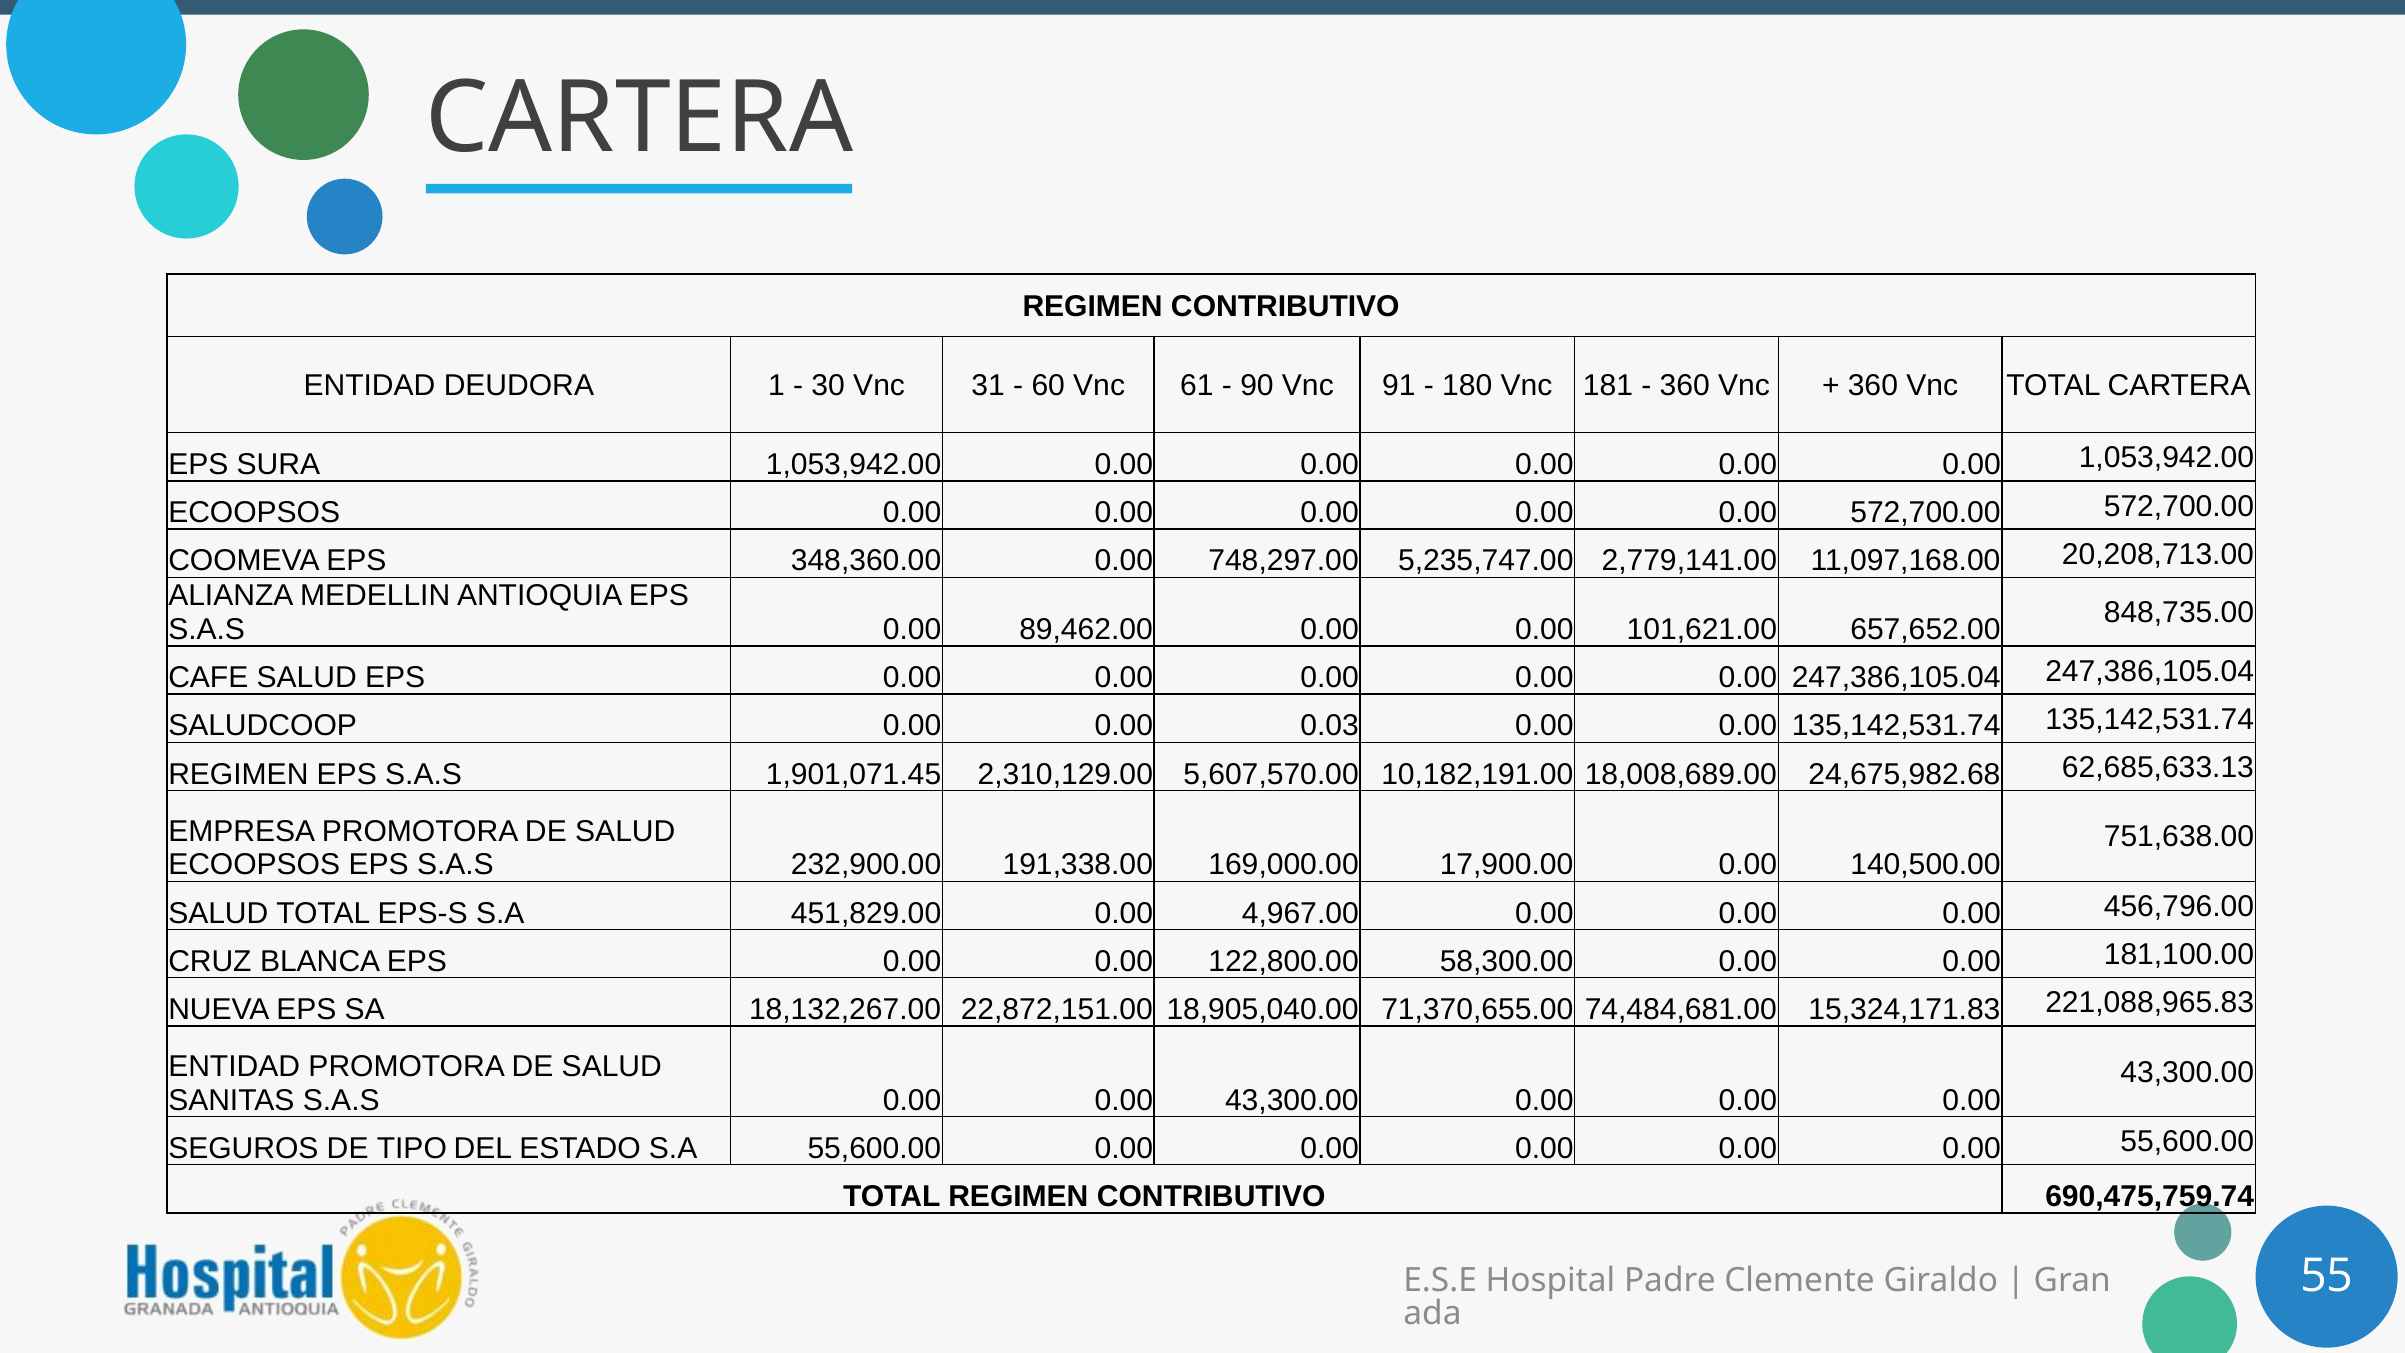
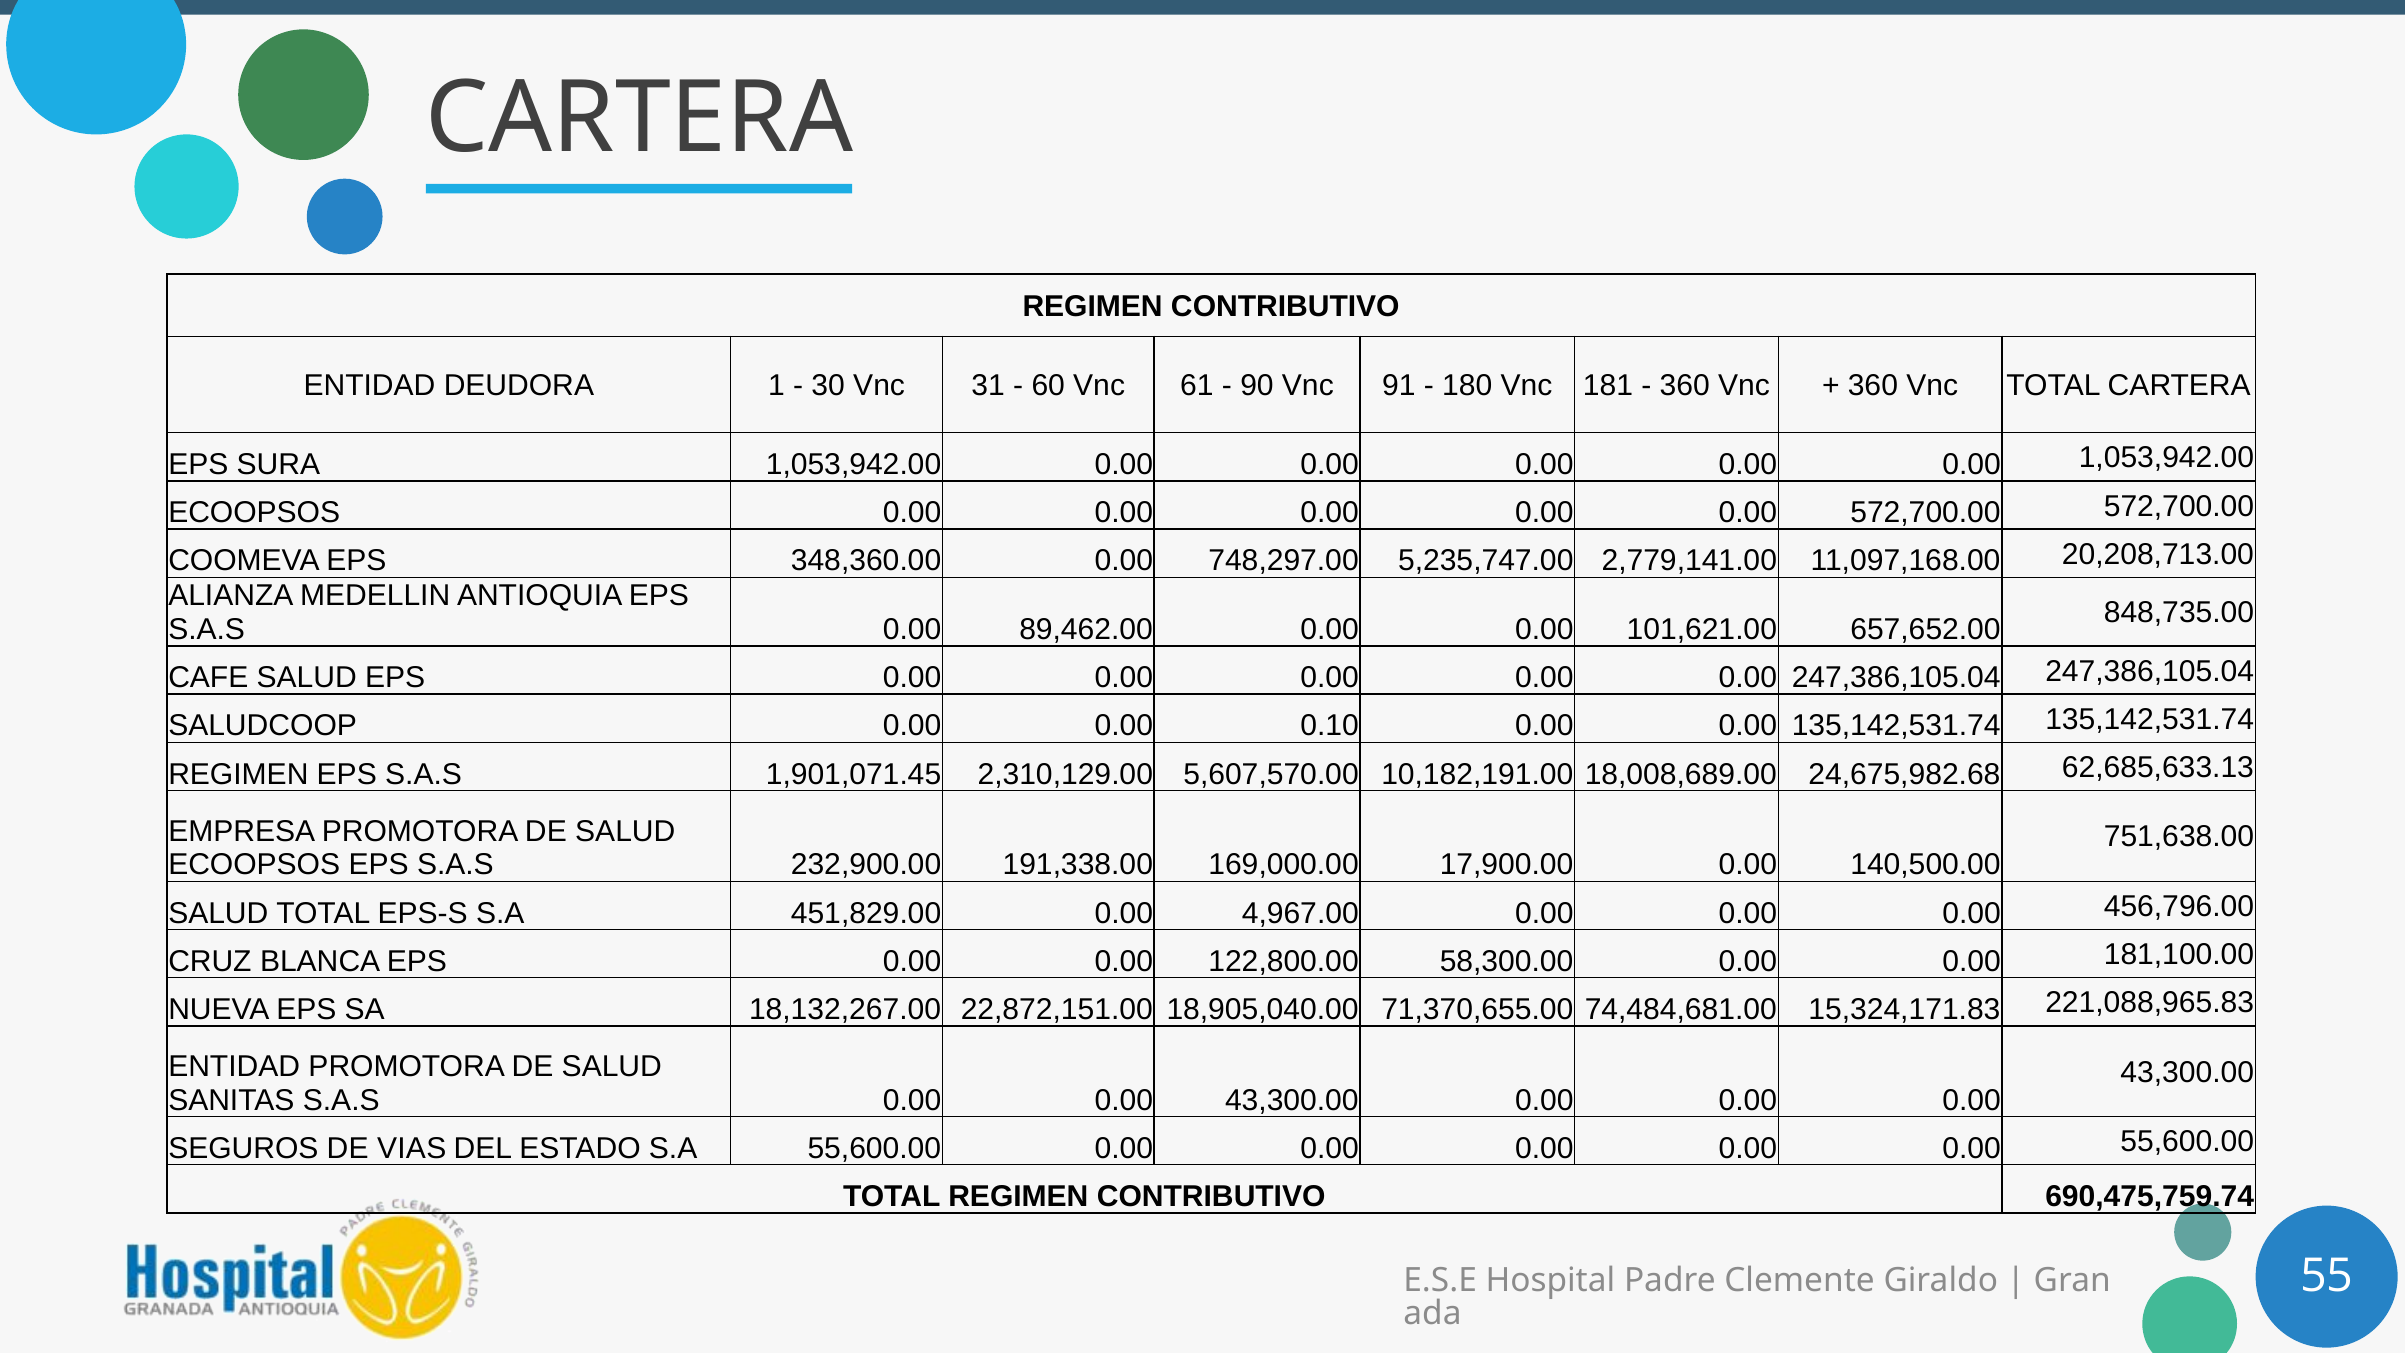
0.03: 0.03 -> 0.10 (1330, 726)
TIPO: TIPO -> VIAS (412, 1148)
